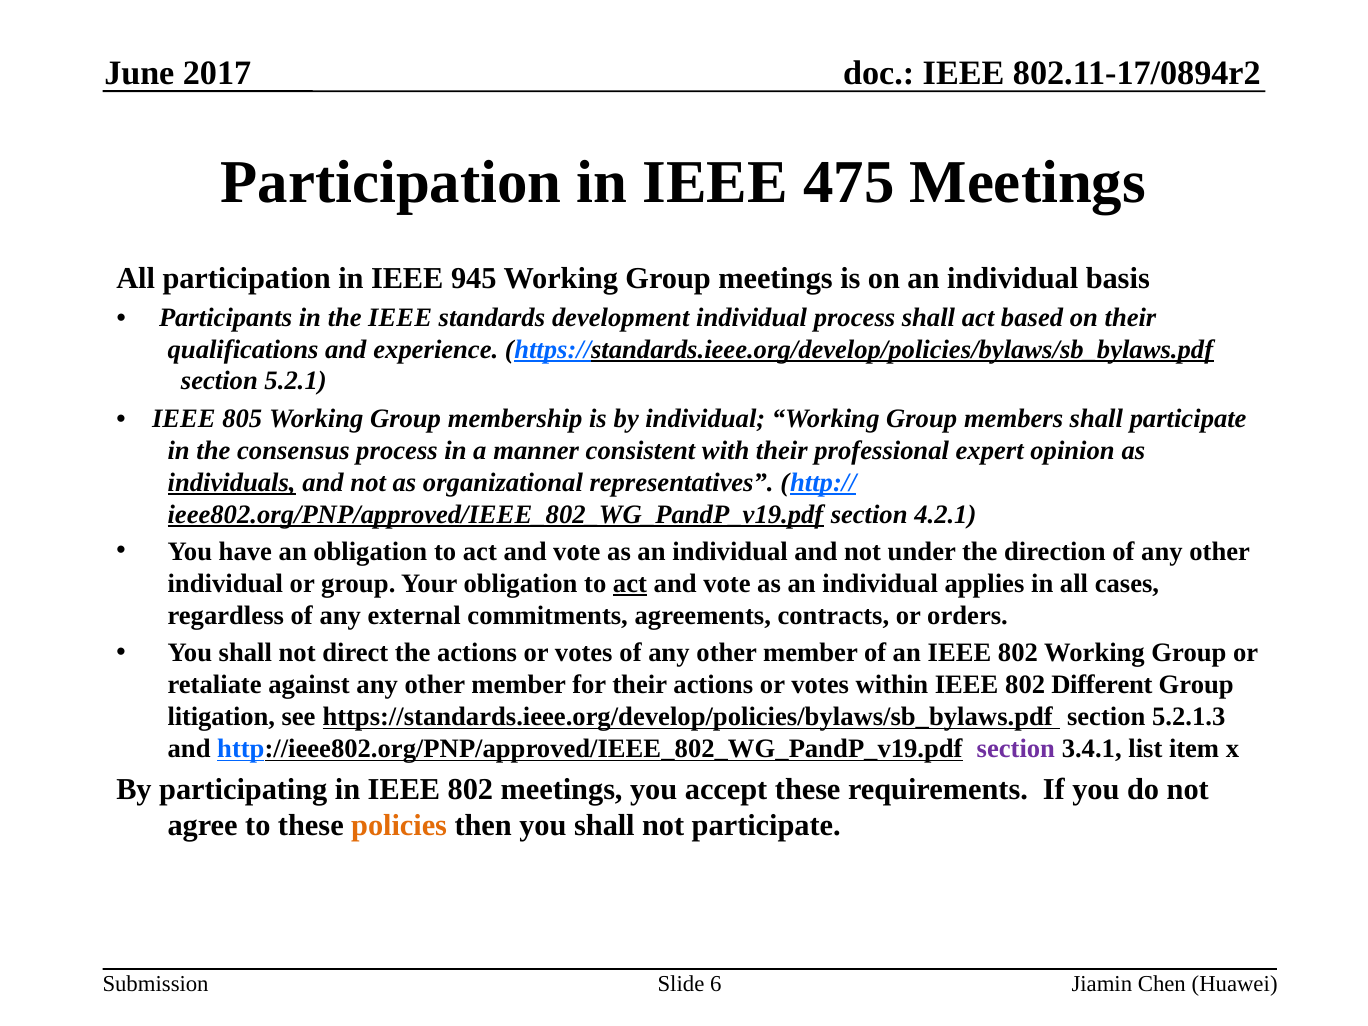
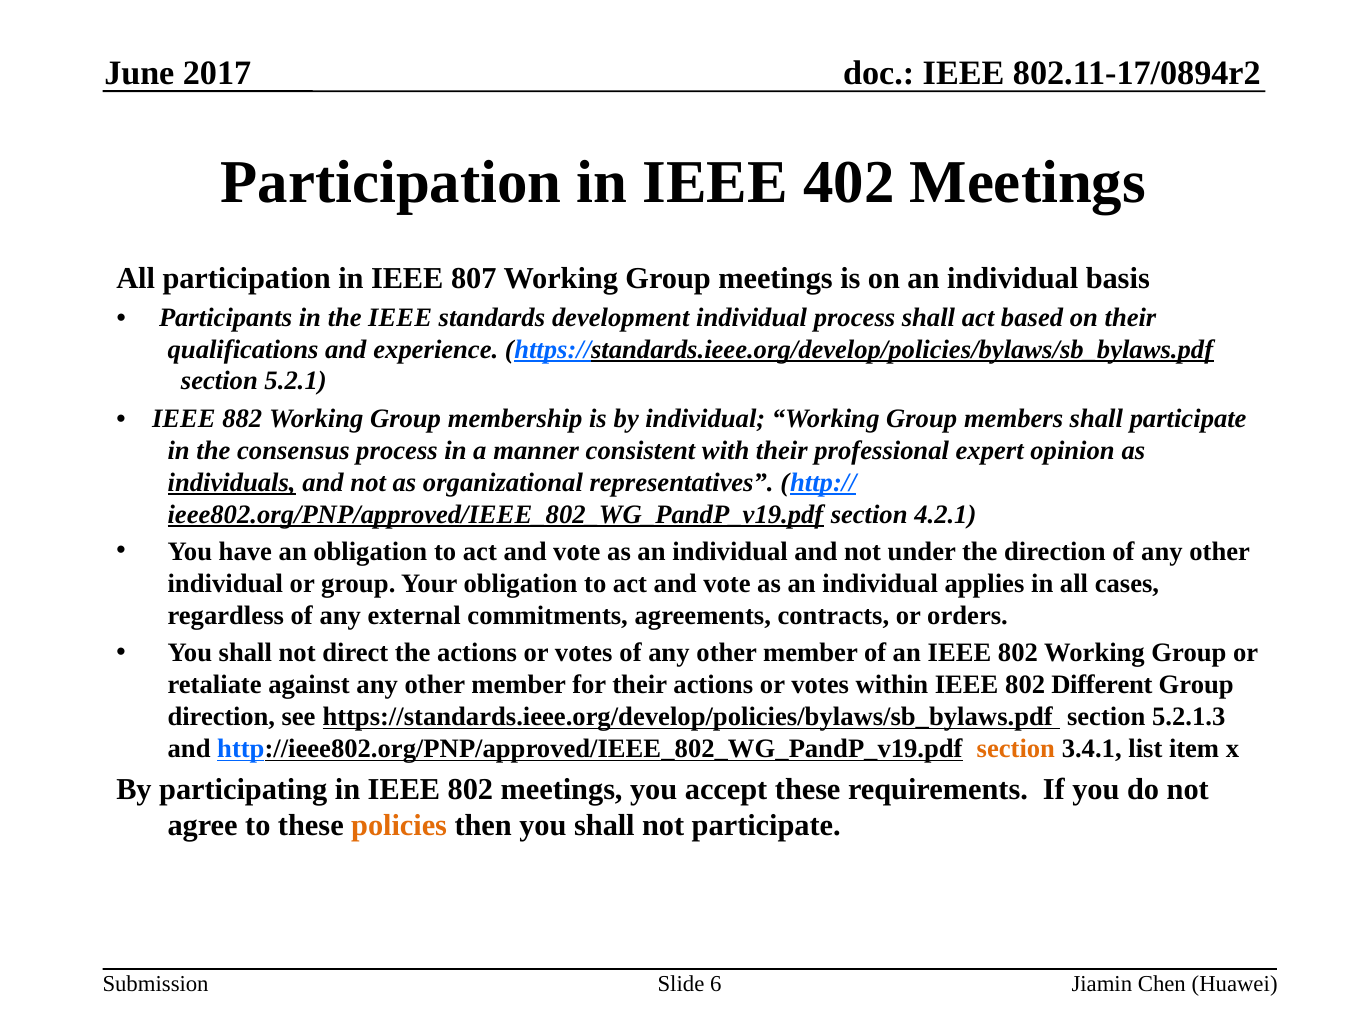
475: 475 -> 402 (849, 182)
945: 945 -> 807 (474, 278)
805: 805 -> 882 (242, 418)
act underline: present -> none (630, 583)
litigation: litigation -> direction (221, 717)
section colour: purple -> orange (1016, 749)
